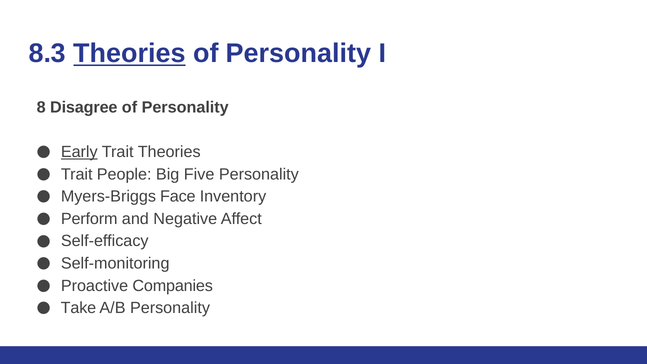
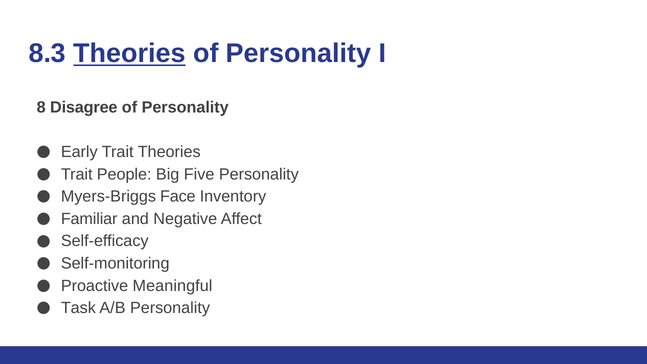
Early underline: present -> none (79, 152)
Perform: Perform -> Familiar (89, 219)
Companies: Companies -> Meaningful (173, 286)
Take: Take -> Task (78, 308)
